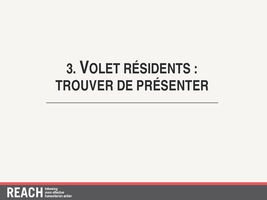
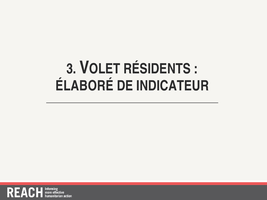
TROUVER: TROUVER -> ÉLABORÉ (84, 86)
PRÉSENTER: PRÉSENTER -> INDICATEUR (173, 86)
